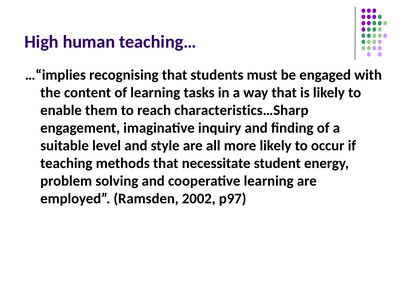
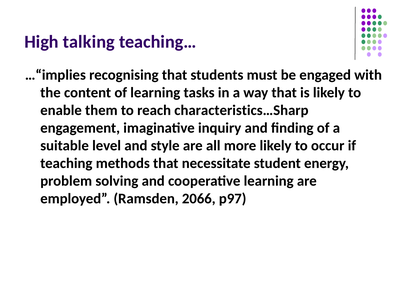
human: human -> talking (89, 42)
2002: 2002 -> 2066 (199, 199)
